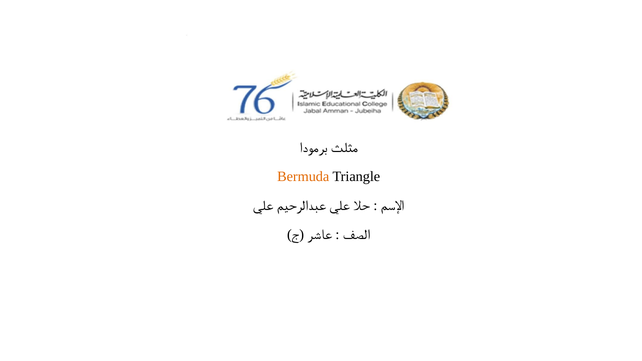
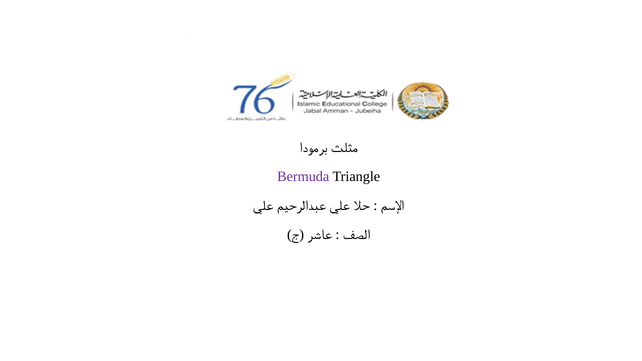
Bermuda colour: orange -> purple (303, 177)
